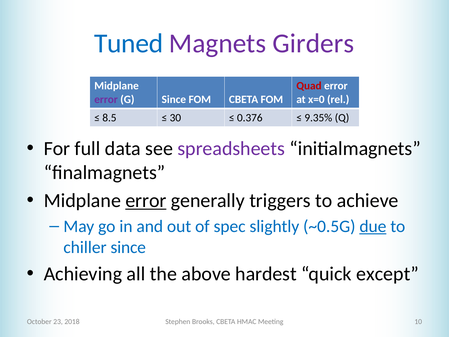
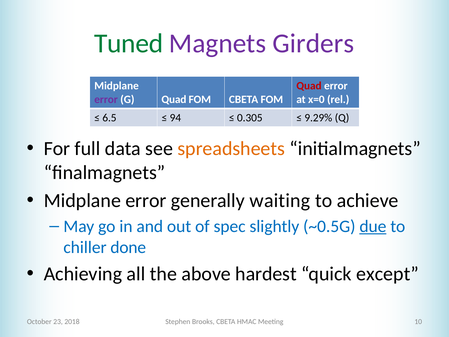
Tuned colour: blue -> green (129, 43)
G Since: Since -> Quad (174, 99)
8.5: 8.5 -> 6.5 (109, 118)
30: 30 -> 94 (175, 118)
0.376: 0.376 -> 0.305 (250, 118)
9.35%: 9.35% -> 9.29% (318, 118)
spreadsheets colour: purple -> orange (231, 149)
error underline: present -> none (146, 200)
triggers: triggers -> waiting (280, 200)
chiller since: since -> done (128, 247)
